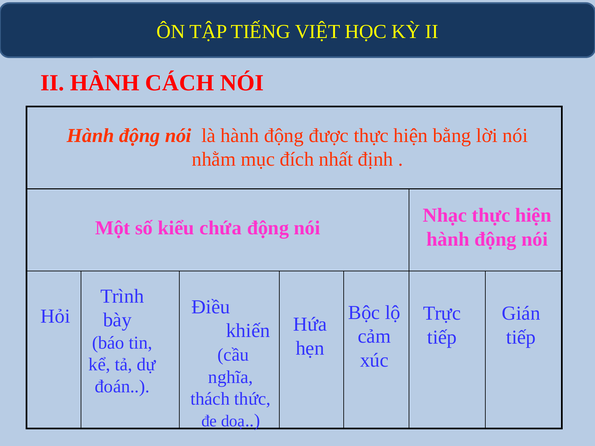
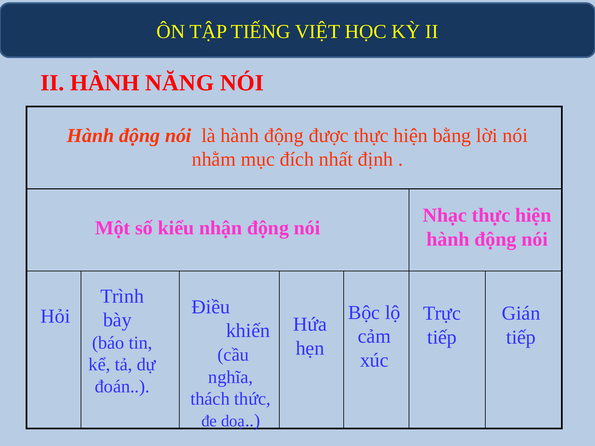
CÁCH: CÁCH -> NĂNG (180, 83)
chứa: chứa -> nhận (221, 228)
